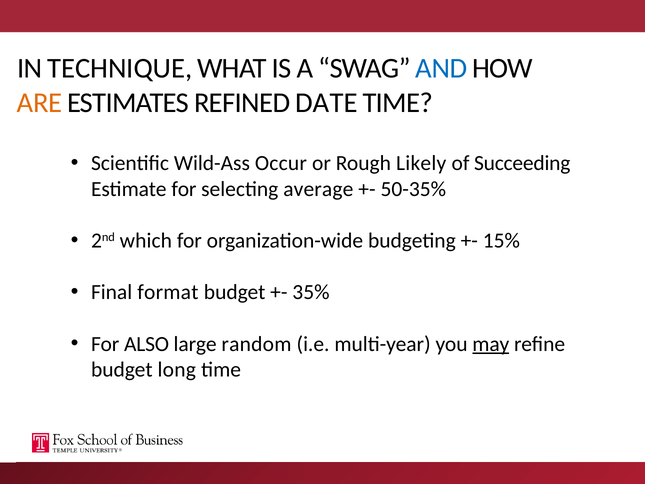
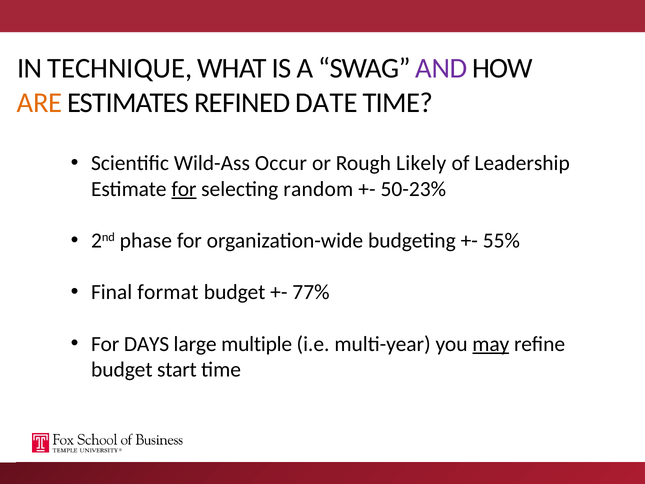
AND colour: blue -> purple (441, 68)
Succeeding: Succeeding -> Leadership (522, 163)
for underline: none -> present (184, 189)
average: average -> random (318, 189)
50-35%: 50-35% -> 50-23% (413, 189)
which: which -> phase (146, 241)
15%: 15% -> 55% (501, 241)
35%: 35% -> 77% (311, 292)
ALSO: ALSO -> DAYS (147, 344)
random: random -> multiple (257, 344)
long: long -> start (177, 370)
